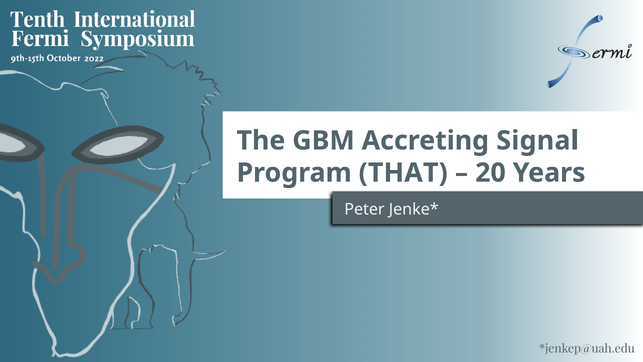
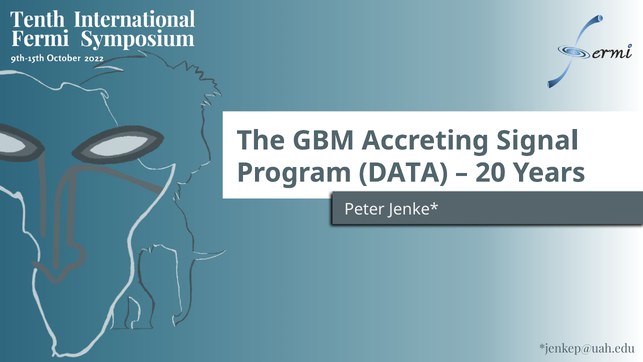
THAT: THAT -> DATA (403, 173)
